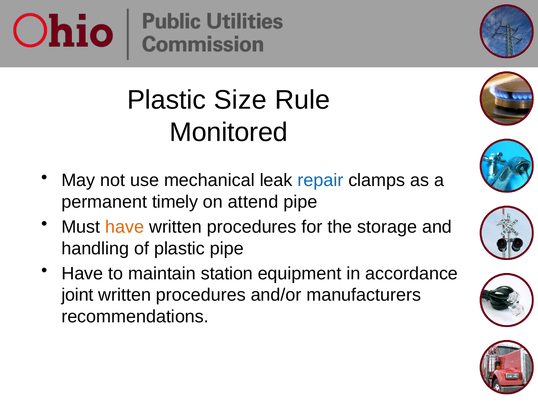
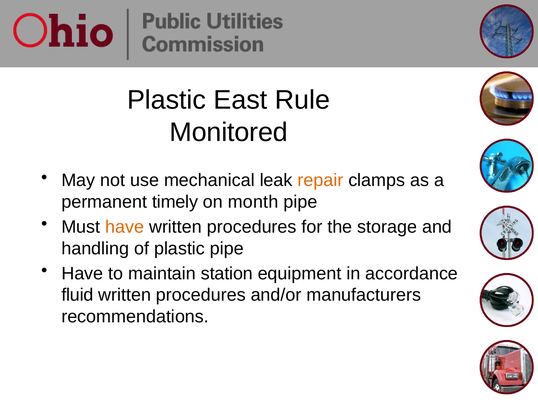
Size: Size -> East (240, 100)
repair colour: blue -> orange (320, 181)
attend: attend -> month (253, 202)
joint: joint -> fluid (77, 295)
